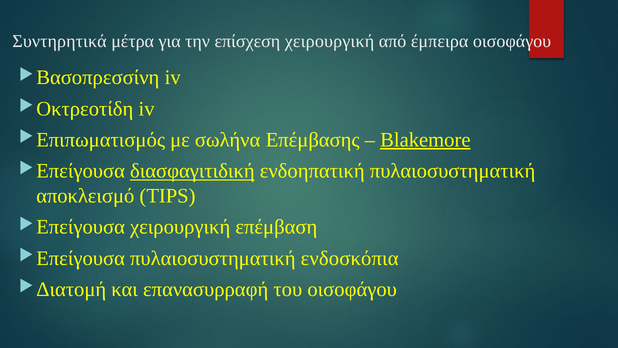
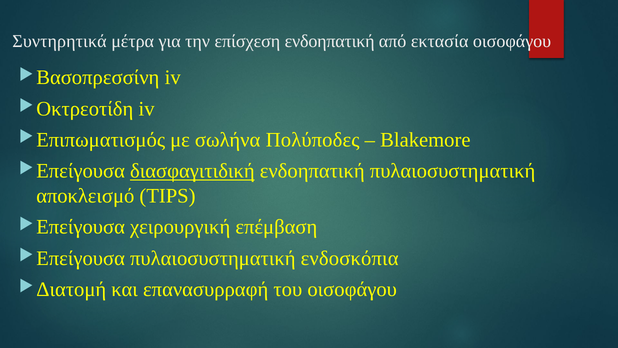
επίσχεση χειρουργική: χειρουργική -> ενδοηπατική (330, 41)
έμπειρα: έμπειρα -> εκτασία (440, 41)
Επέμβασης: Επέμβασης -> Πολύποδες (313, 140)
Blakemore underline: present -> none (425, 140)
